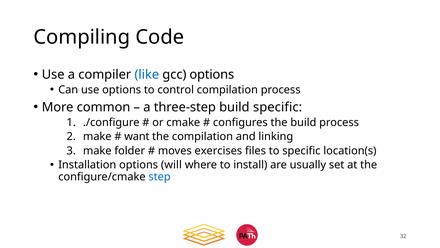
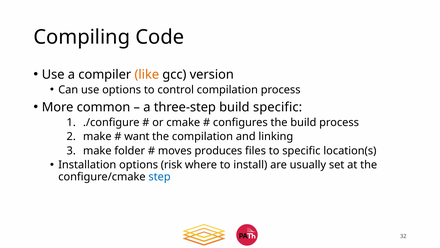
like colour: blue -> orange (147, 74)
gcc options: options -> version (212, 74)
exercises: exercises -> produces (218, 150)
will: will -> risk (172, 165)
